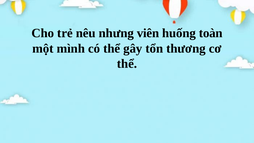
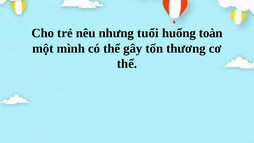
viên: viên -> tuổi (148, 33)
